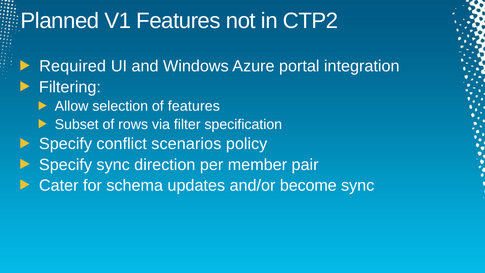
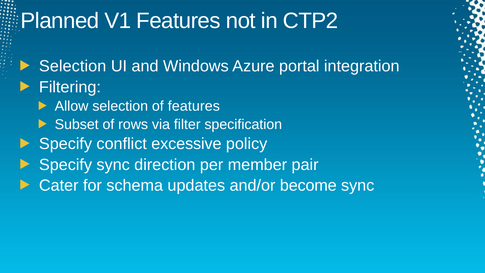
Required: Required -> Selection (73, 66)
scenarios: scenarios -> excessive (186, 144)
